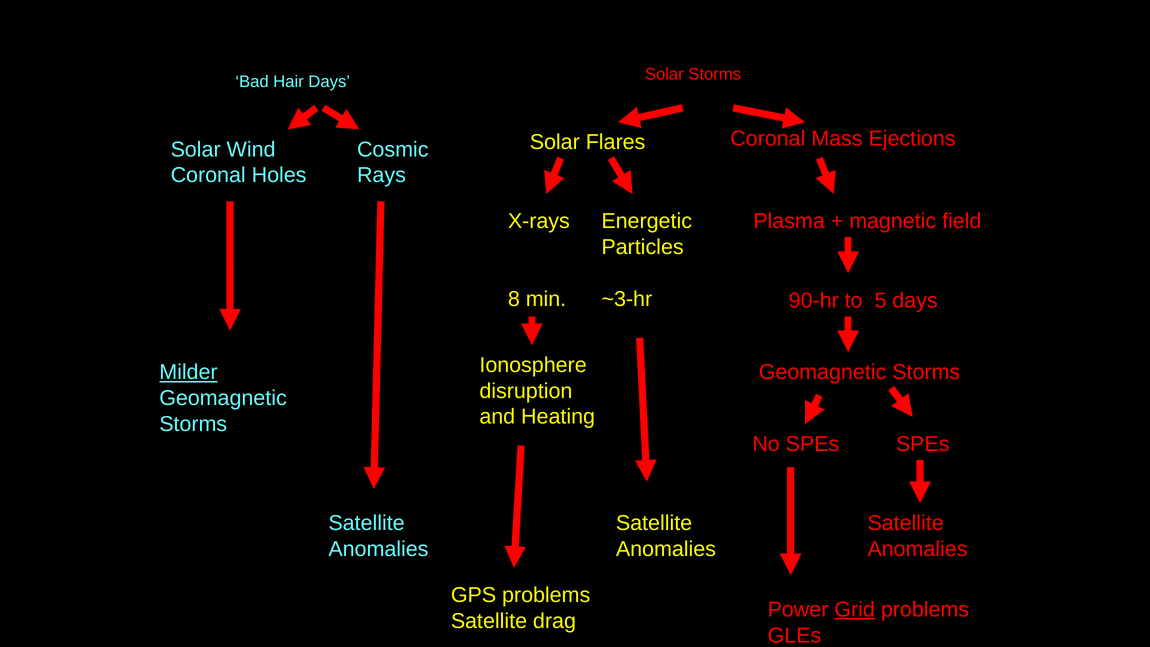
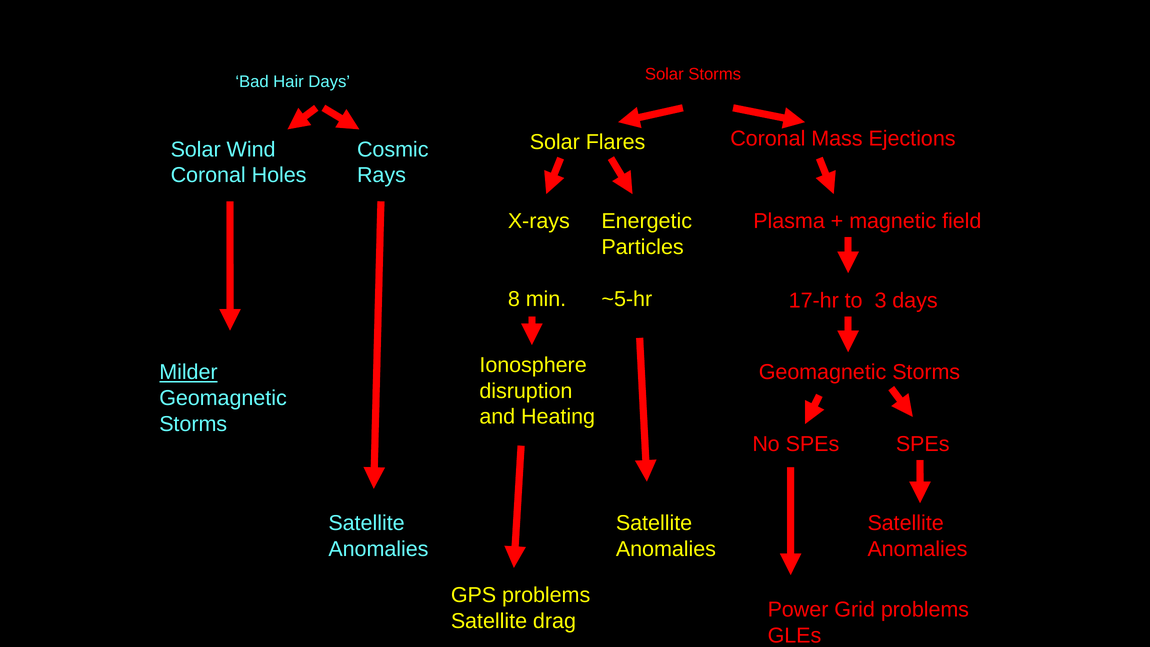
~3-hr: ~3-hr -> ~5-hr (627, 299)
90-hr: 90-hr -> 17-hr (814, 300)
5: 5 -> 3 (881, 300)
Grid underline: present -> none (855, 609)
